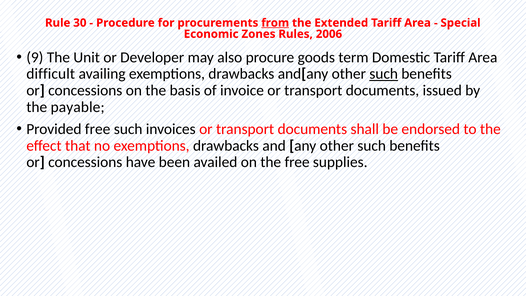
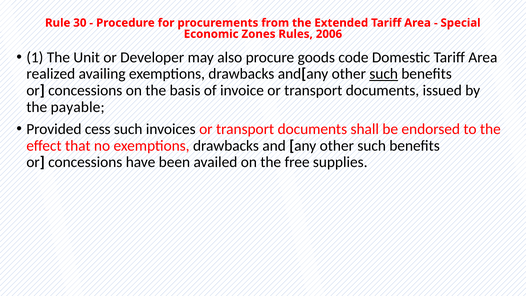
from underline: present -> none (275, 23)
9: 9 -> 1 (35, 57)
term: term -> code (353, 57)
difficult: difficult -> realized (51, 74)
Provided free: free -> cess (98, 129)
